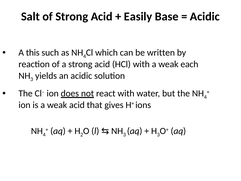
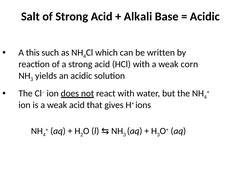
Easily: Easily -> Alkali (138, 16)
each: each -> corn (189, 64)
